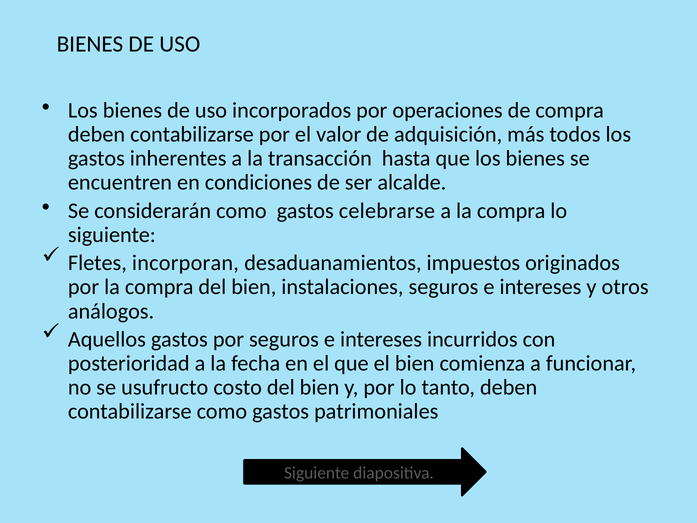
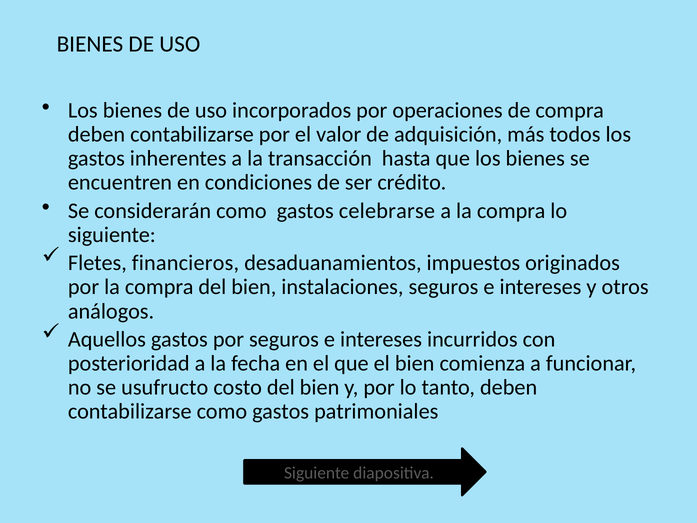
alcalde: alcalde -> crédito (412, 182)
incorporan: incorporan -> financieros (185, 263)
